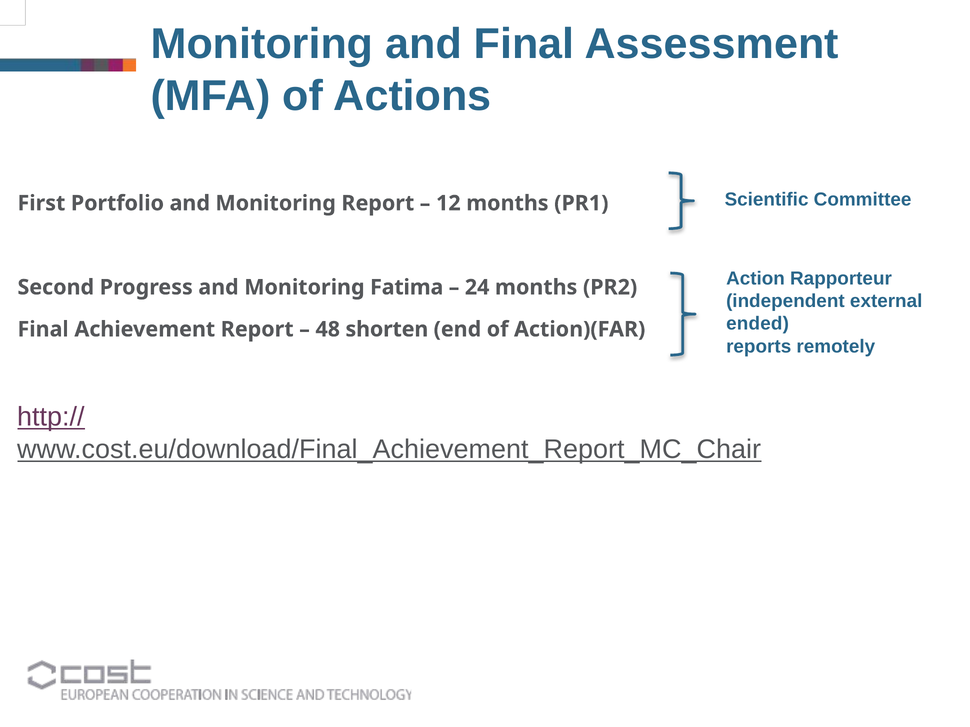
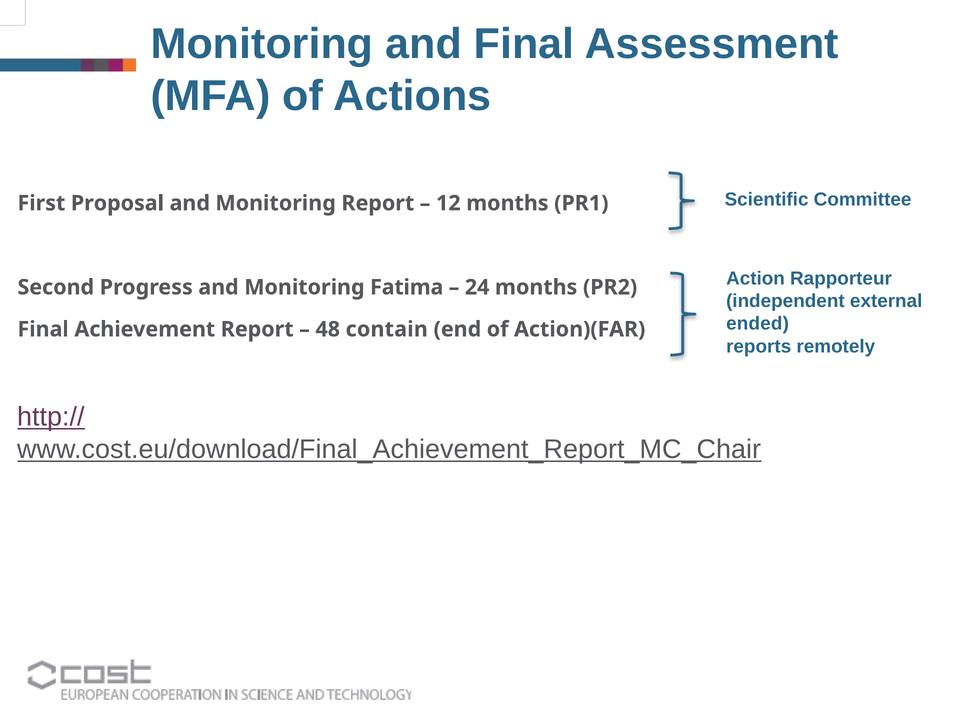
Portfolio: Portfolio -> Proposal (117, 203)
shorten: shorten -> contain (387, 330)
